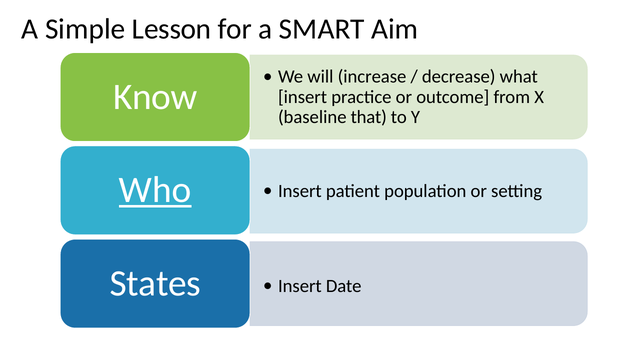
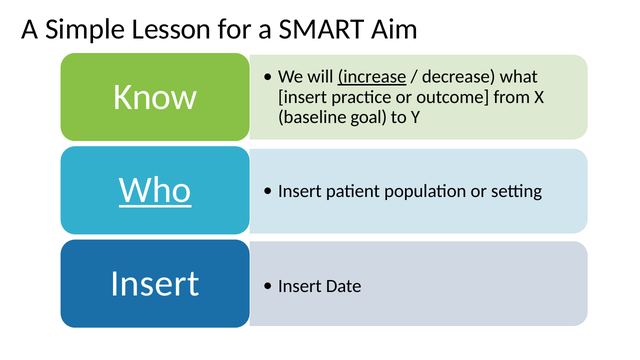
increase underline: none -> present (372, 77)
that: that -> goal (369, 117)
States: States -> Insert (155, 283)
